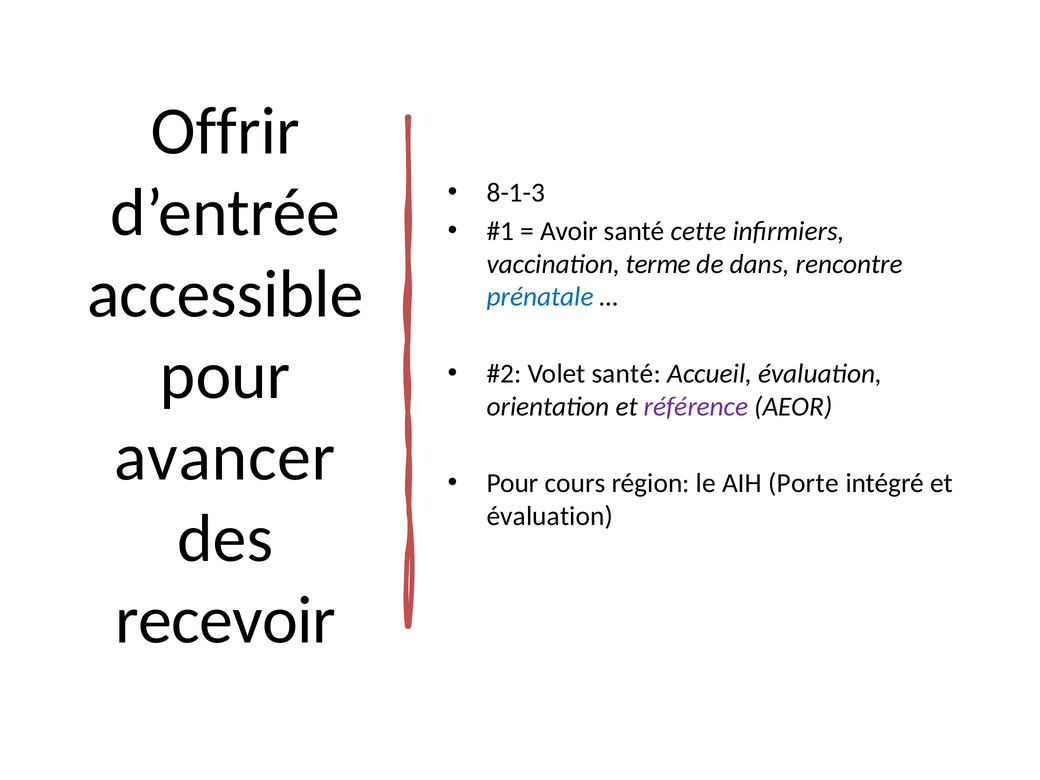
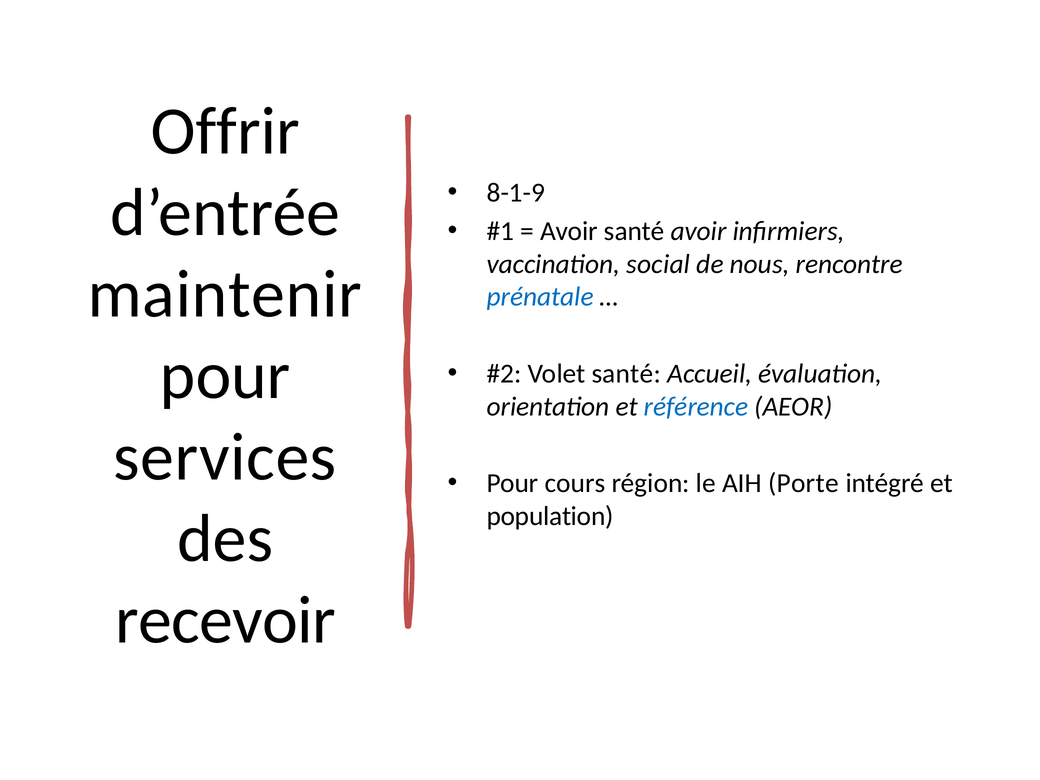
8-1-3: 8-1-3 -> 8-1-9 (516, 193)
santé cette: cette -> avoir (699, 231)
terme: terme -> social (658, 264)
dans: dans -> nous (760, 264)
accessible: accessible -> maintenir (225, 295)
référence colour: purple -> blue (696, 406)
avancer: avancer -> services (225, 458)
évaluation: évaluation -> population (550, 516)
